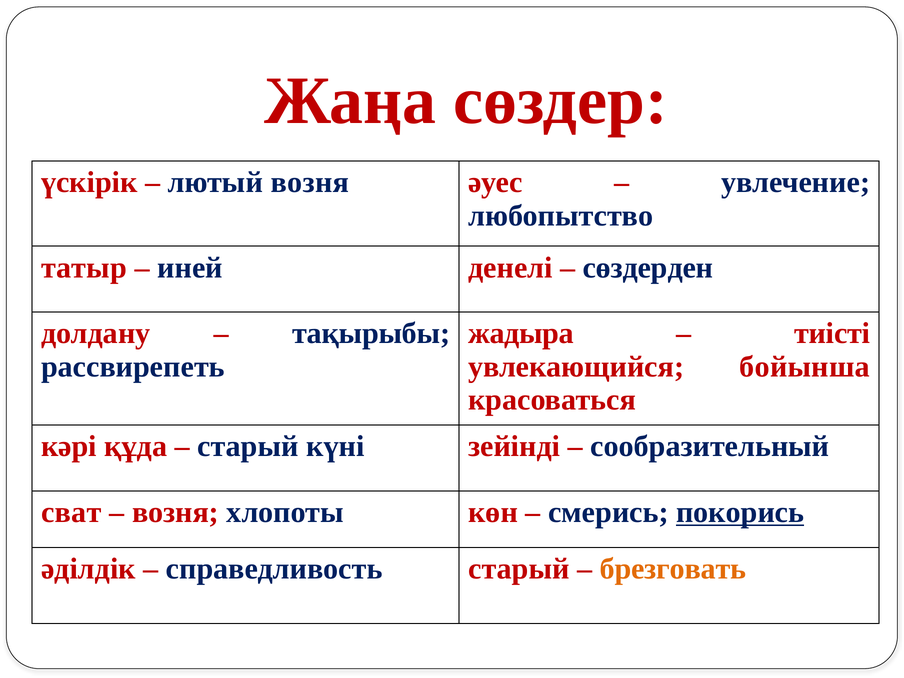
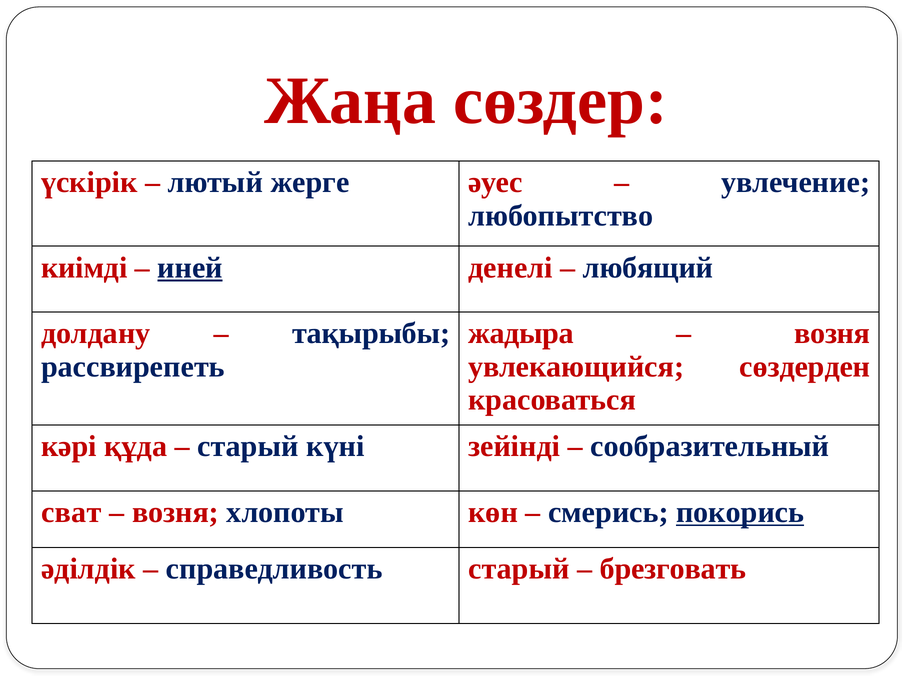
лютый возня: возня -> жерге (310, 182)
татыр: татыр -> киімді (84, 268)
иней underline: none -> present (190, 268)
сөздерден: сөздерден -> любящий (648, 268)
тиісті: тиісті -> возня (832, 333)
бойынша: бойынша -> сөздерден (805, 367)
брезговать colour: orange -> red (673, 569)
